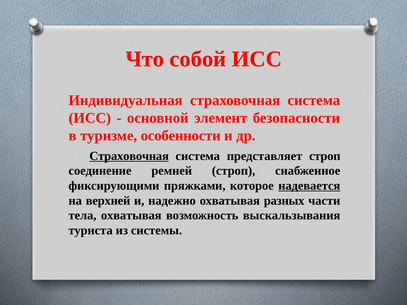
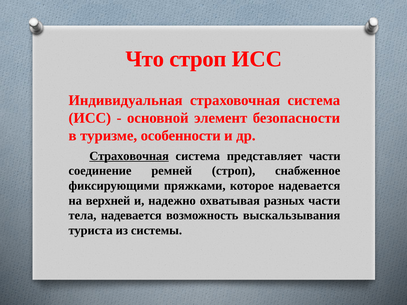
Что собой: собой -> строп (198, 59)
представляет строп: строп -> части (325, 156)
надевается underline: present -> none (309, 186)
тела охватывая: охватывая -> надевается (131, 216)
